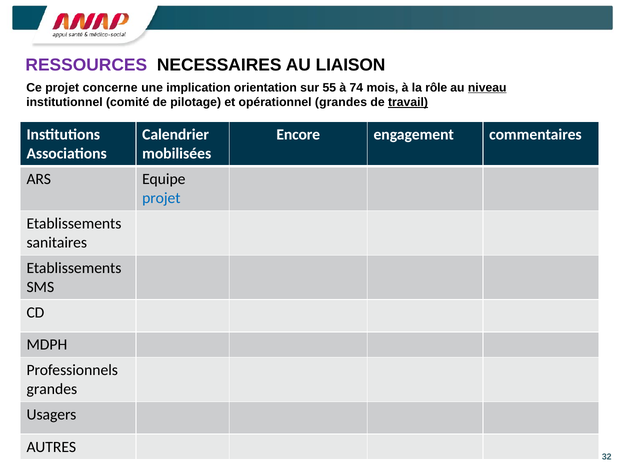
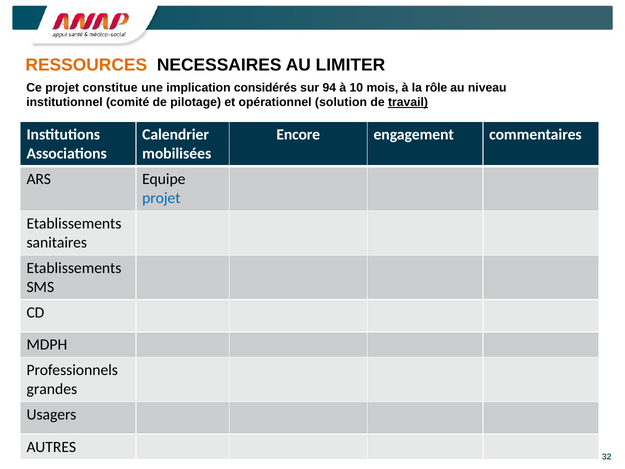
RESSOURCES colour: purple -> orange (86, 65)
LIAISON: LIAISON -> LIMITER (350, 65)
concerne: concerne -> constitue (110, 88)
orientation: orientation -> considérés (265, 88)
55: 55 -> 94 (329, 88)
74: 74 -> 10 (356, 88)
niveau underline: present -> none (487, 88)
opérationnel grandes: grandes -> solution (341, 102)
